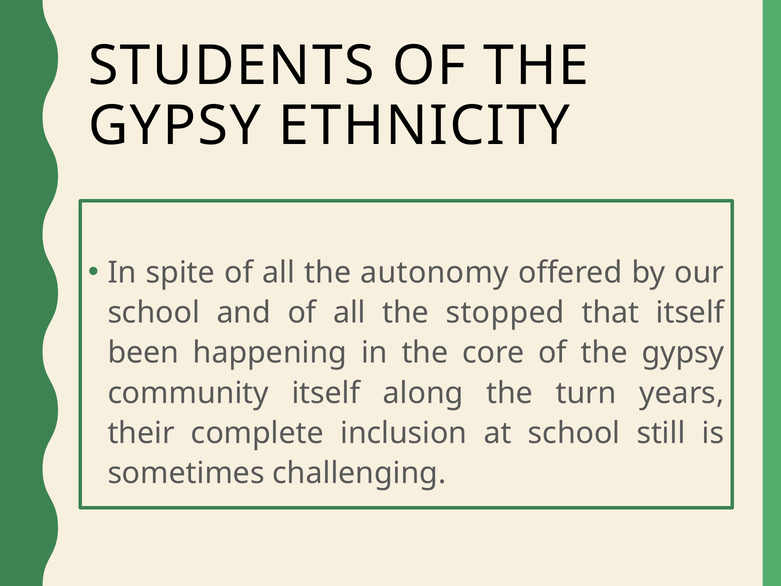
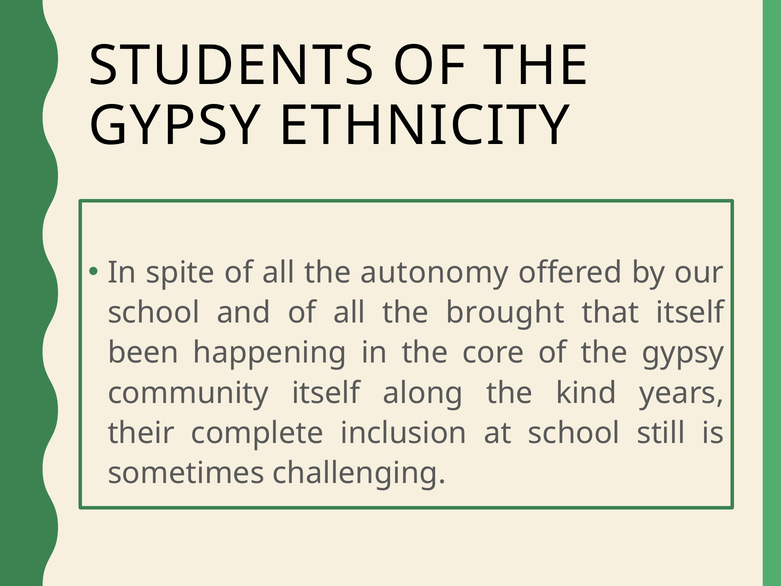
stopped: stopped -> brought (505, 313)
turn: turn -> kind (586, 393)
